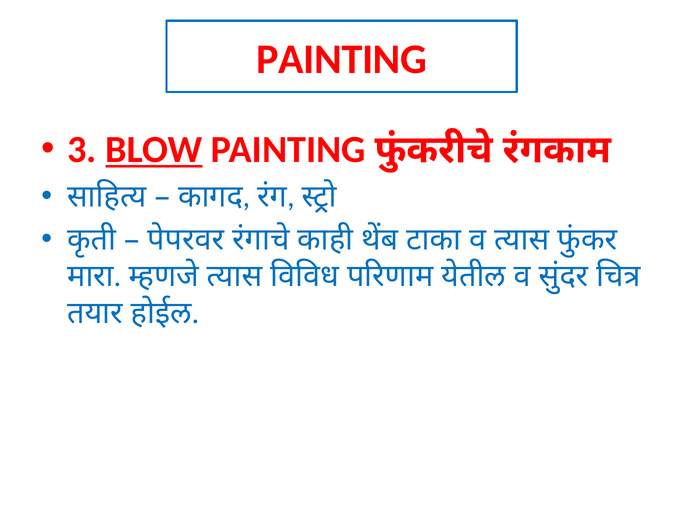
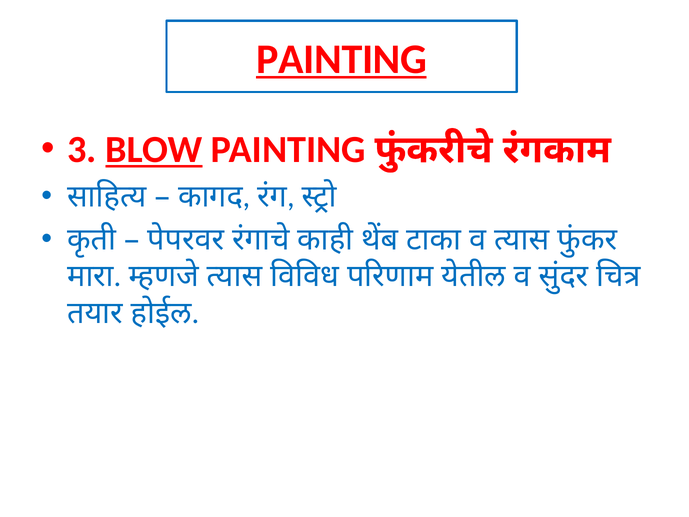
PAINTING underline: none -> present (342, 59)
